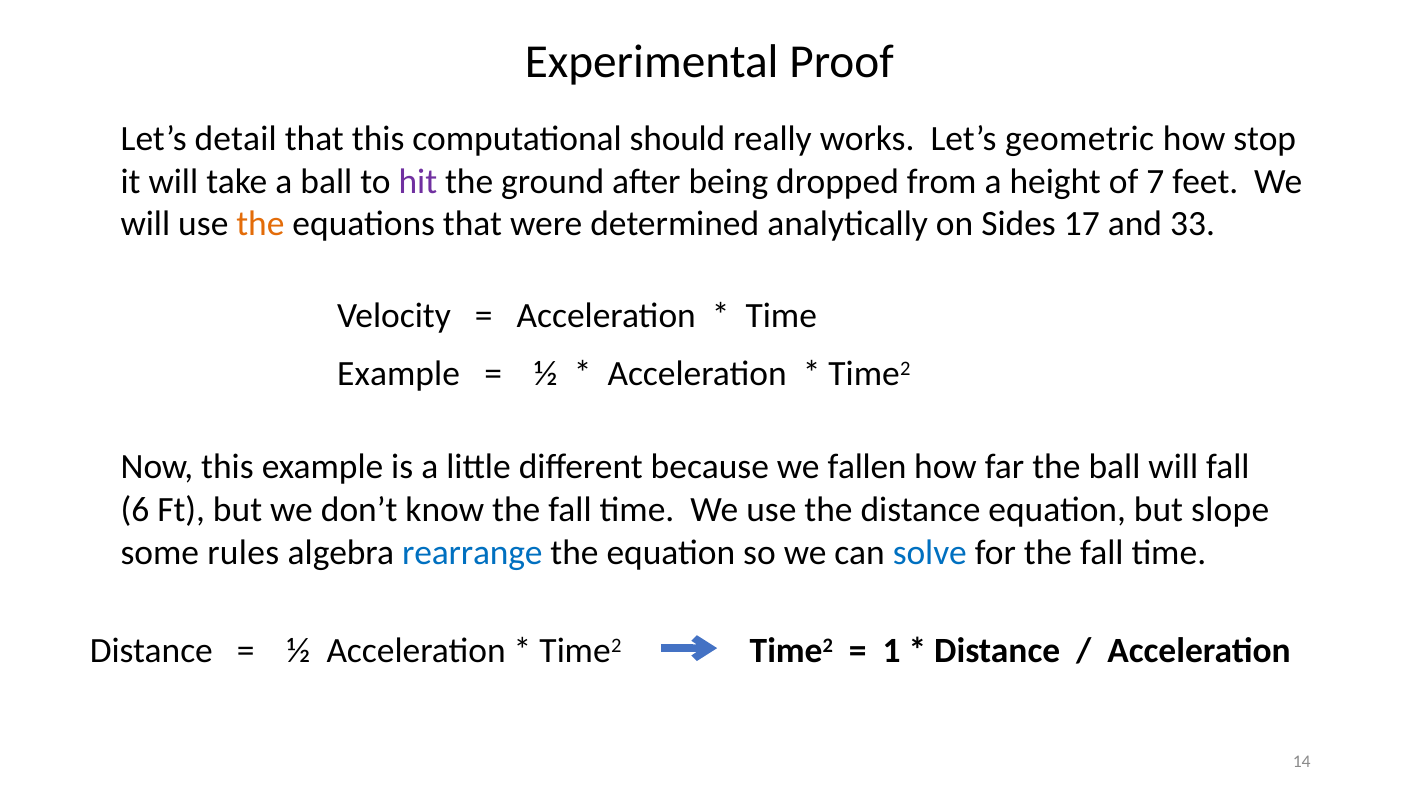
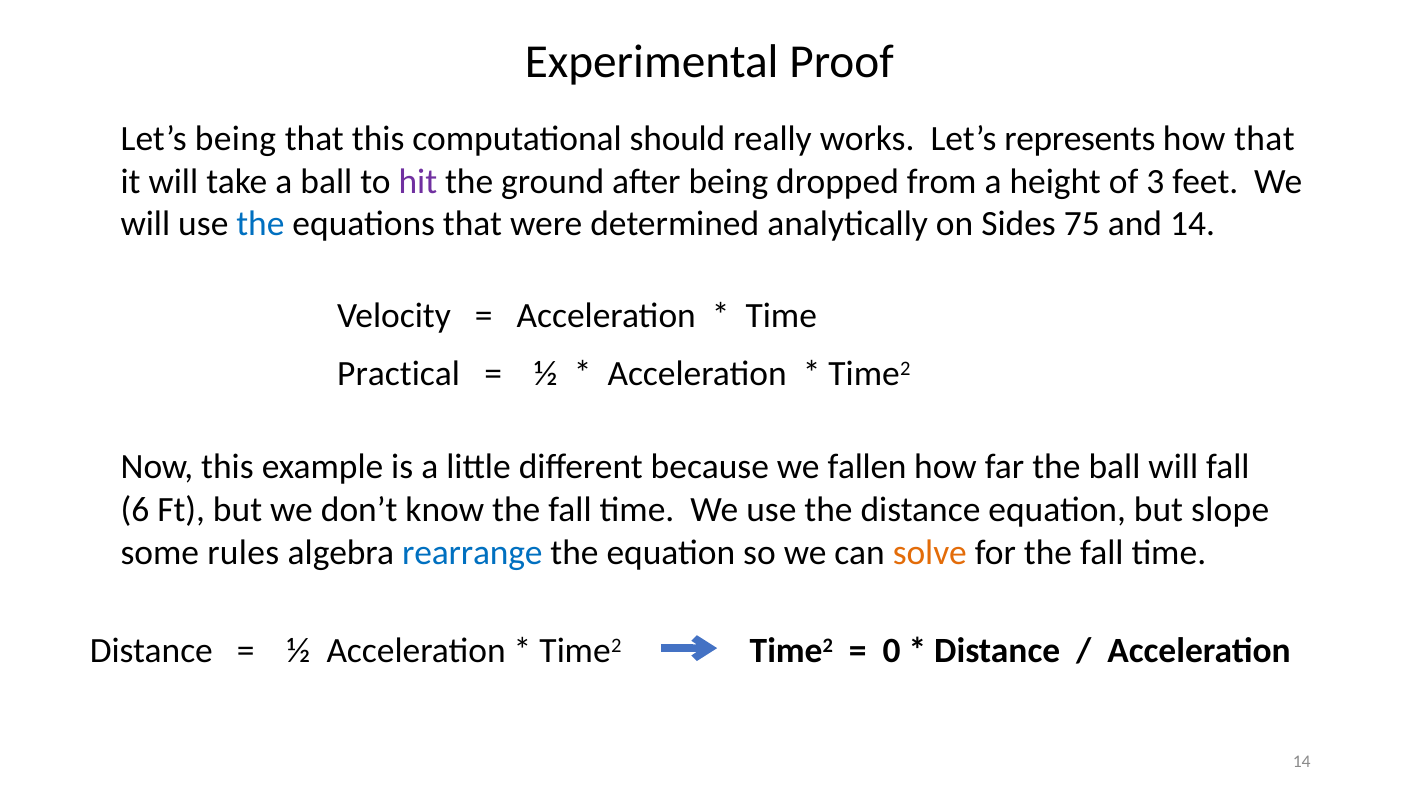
Let’s detail: detail -> being (236, 139)
geometric: geometric -> represents (1080, 139)
how stop: stop -> that (1264, 139)
7: 7 -> 3 (1155, 182)
the colour: orange -> blue (260, 224)
17: 17 -> 75 (1082, 224)
and 33: 33 -> 14 (1193, 224)
Example: Example -> Practical (399, 374)
solve colour: blue -> orange (930, 553)
1: 1 -> 0 (892, 651)
